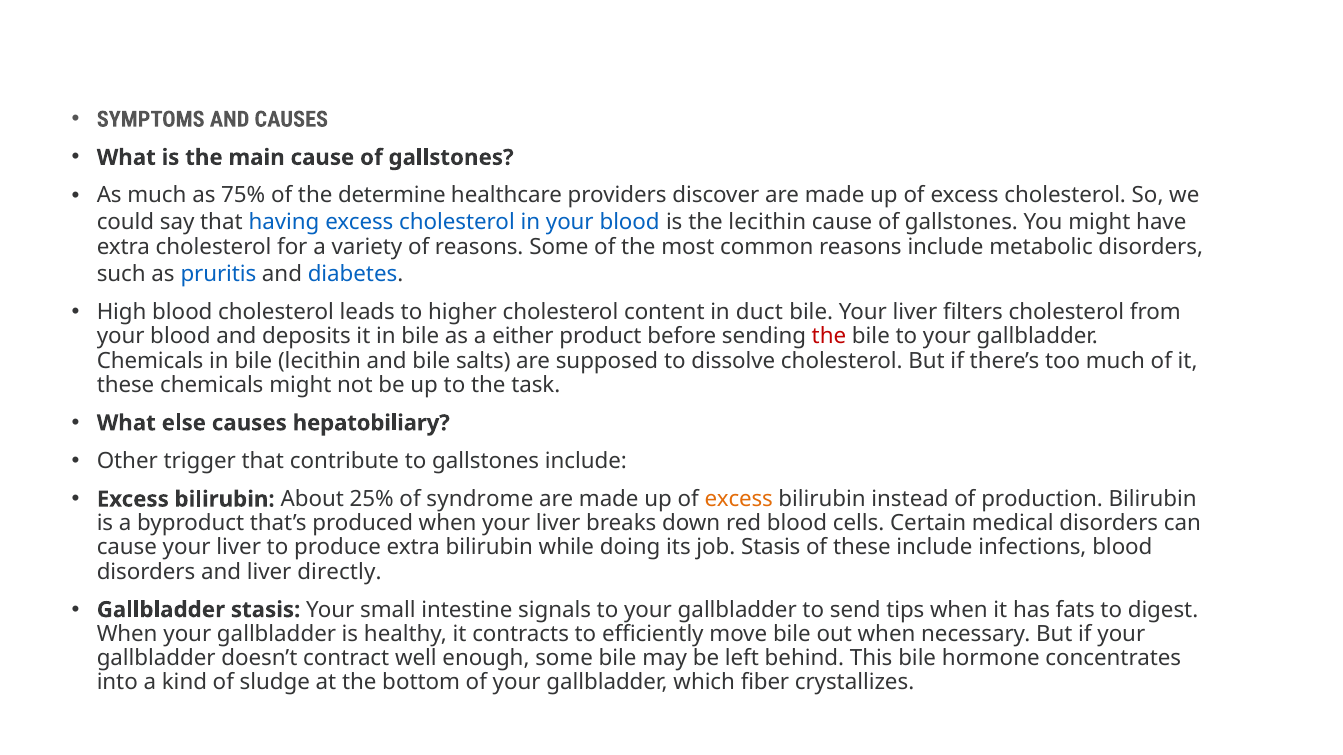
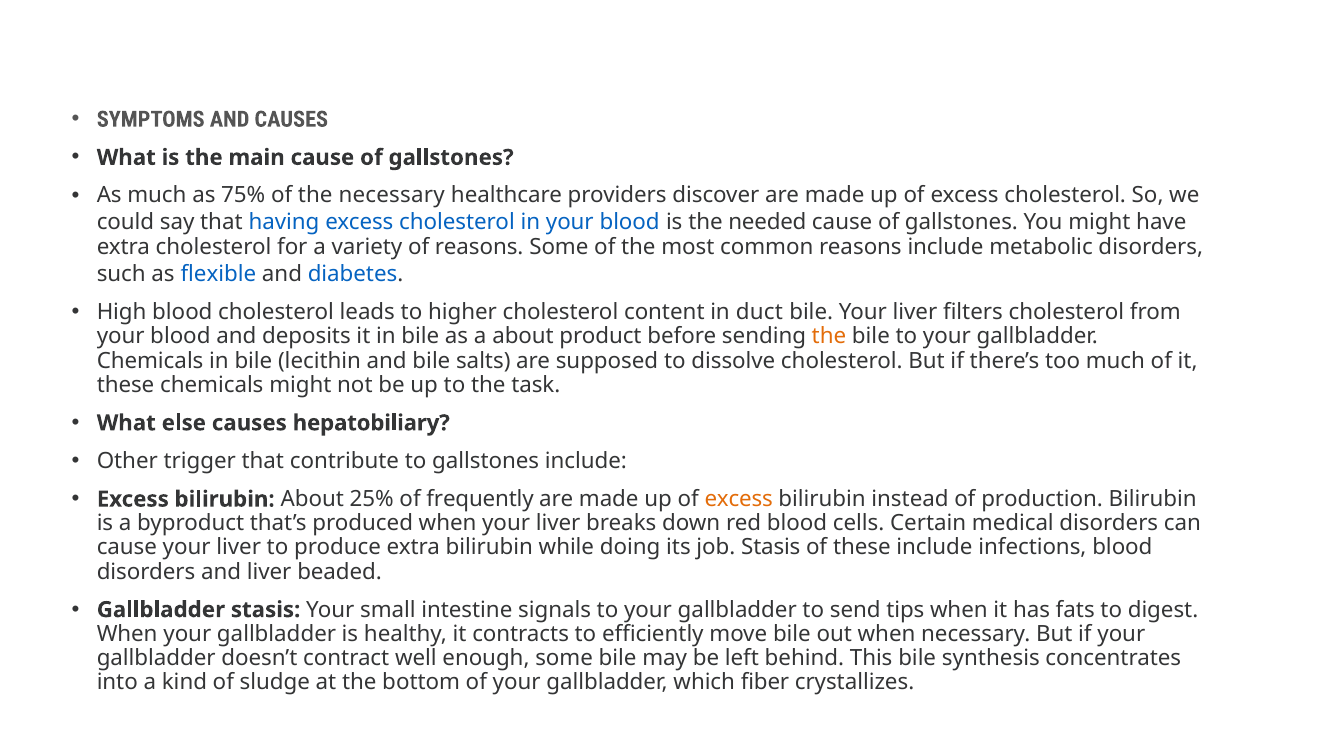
the determine: determine -> necessary (392, 196)
the lecithin: lecithin -> needed (767, 222)
pruritis: pruritis -> flexible (218, 274)
a either: either -> about (523, 337)
the colour: red -> orange (829, 337)
syndrome: syndrome -> frequently (480, 500)
directly: directly -> beaded (340, 572)
hormone: hormone -> synthesis (991, 658)
